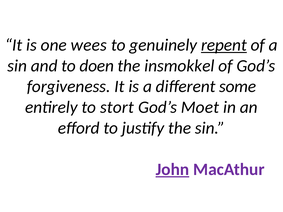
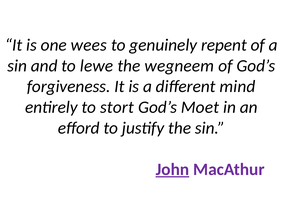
repent underline: present -> none (224, 45)
doen: doen -> lewe (97, 66)
insmokkel: insmokkel -> wegneem (179, 66)
some: some -> mind (237, 87)
